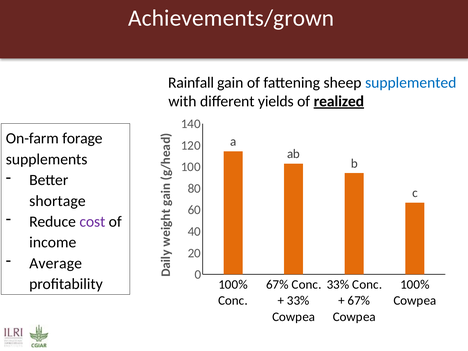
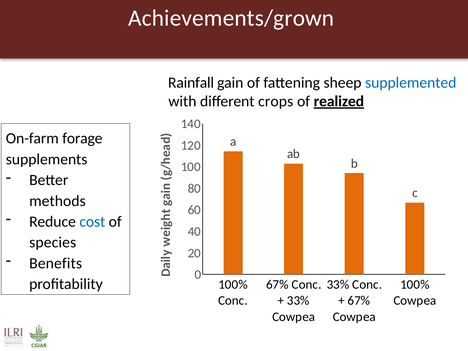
yields: yields -> crops (276, 101)
shortage: shortage -> methods (57, 201)
cost colour: purple -> blue (92, 222)
income: income -> species (53, 242)
Average: Average -> Benefits (56, 263)
